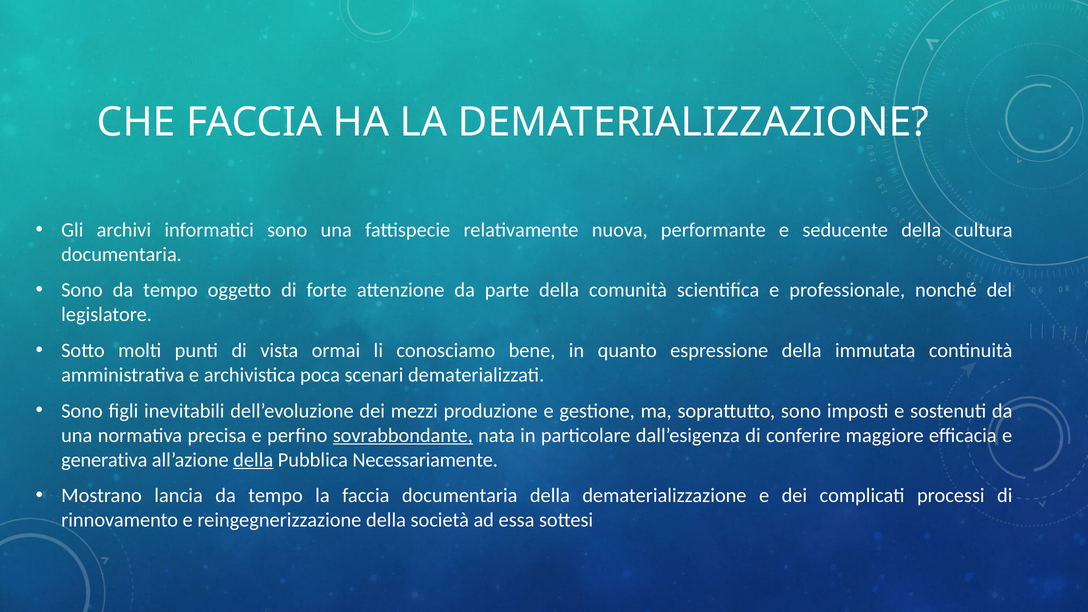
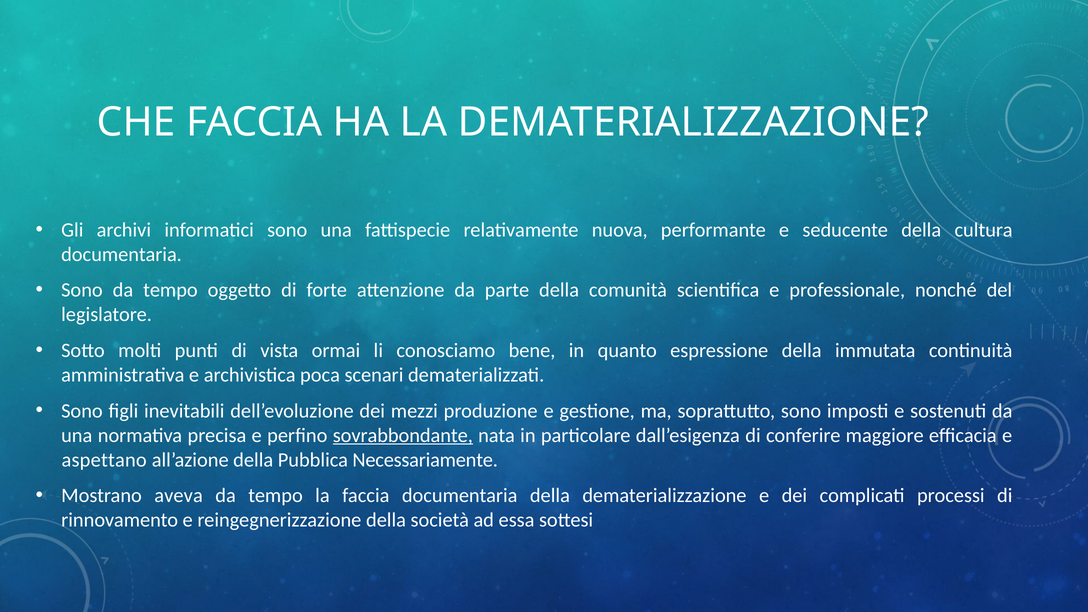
generativa: generativa -> aspettano (104, 460)
della underline: present -> none (253, 460)
lancia: lancia -> aveva (179, 496)
